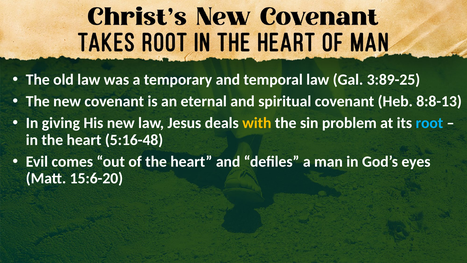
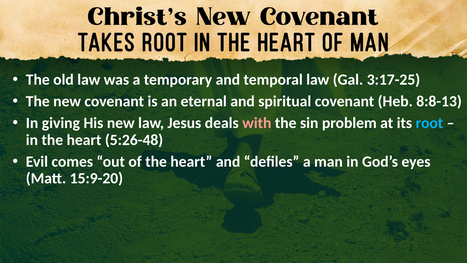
3:89-25: 3:89-25 -> 3:17-25 (393, 79)
with colour: yellow -> pink (257, 123)
5:16-48: 5:16-48 -> 5:26-48 (134, 140)
15:6-20: 15:6-20 -> 15:9-20 (96, 178)
